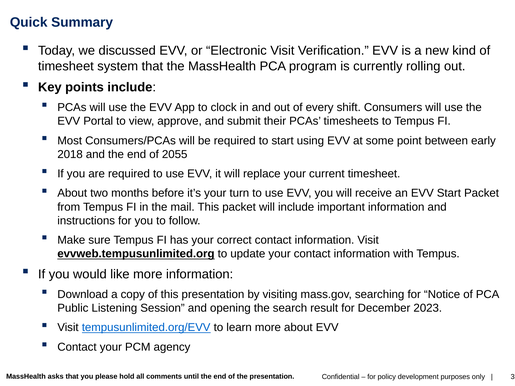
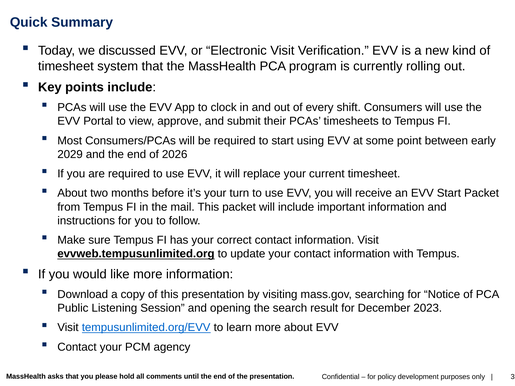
2018: 2018 -> 2029 (70, 154)
2055: 2055 -> 2026 (175, 154)
